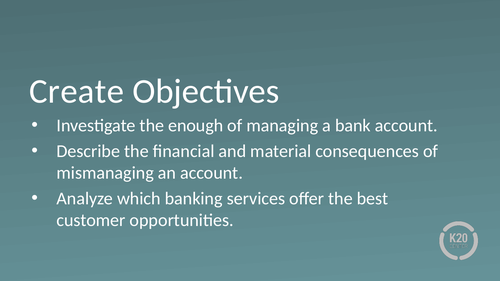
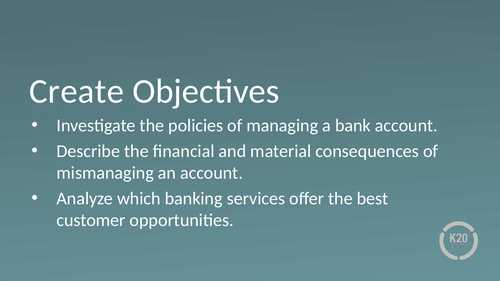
enough: enough -> policies (196, 126)
